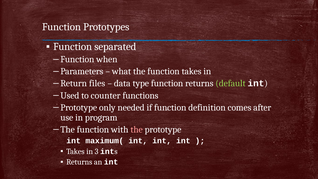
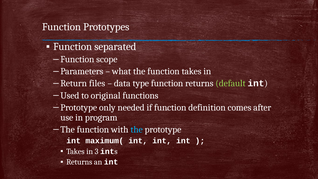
when: when -> scope (107, 59)
counter: counter -> original (106, 95)
the colour: pink -> light blue (137, 129)
